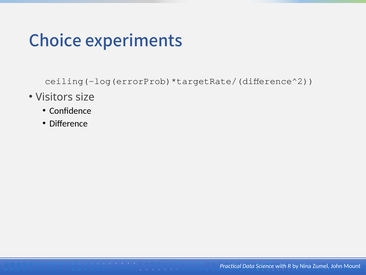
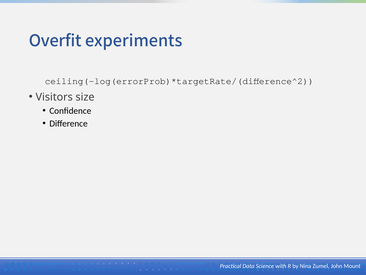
Choice: Choice -> Overfit (55, 41)
